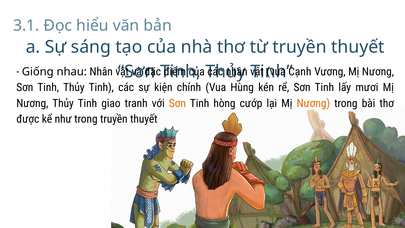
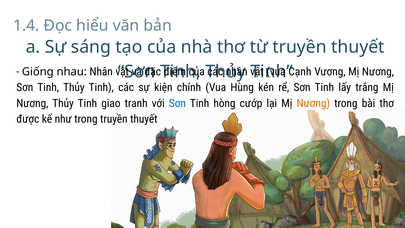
3.1: 3.1 -> 1.4 (26, 26)
mươi: mươi -> trắng (367, 87)
Sơn colour: orange -> blue (177, 103)
